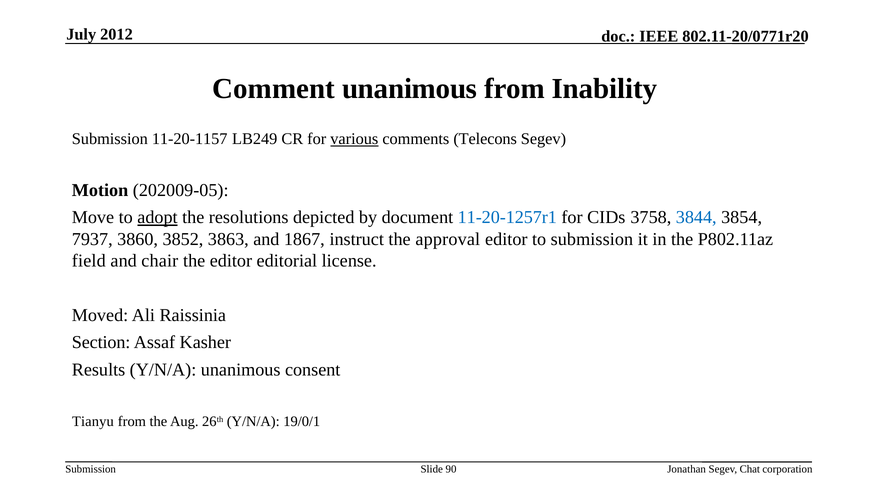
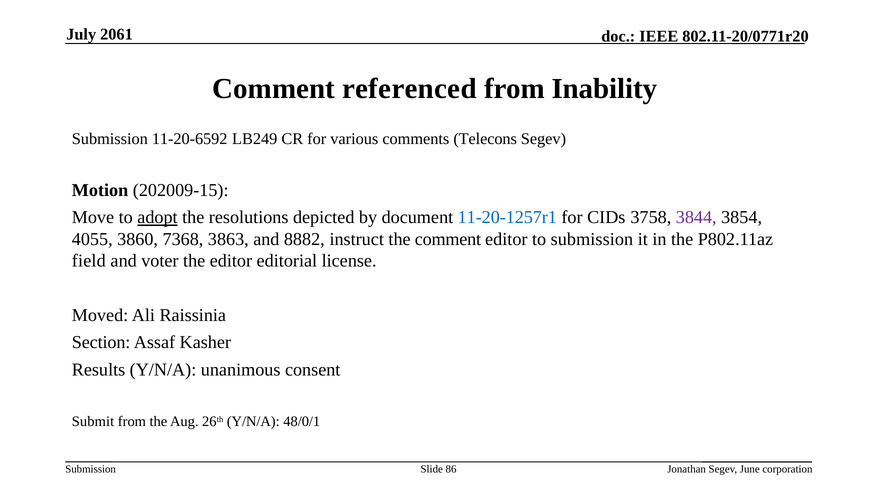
2012: 2012 -> 2061 (116, 35)
Comment unanimous: unanimous -> referenced (409, 89)
11-20-1157: 11-20-1157 -> 11-20-6592 (190, 139)
various underline: present -> none (354, 139)
202009-05: 202009-05 -> 202009-15 (181, 190)
3844 colour: blue -> purple (696, 218)
7937: 7937 -> 4055 (92, 239)
3852: 3852 -> 7368 (183, 239)
1867: 1867 -> 8882 (304, 239)
the approval: approval -> comment (448, 239)
chair: chair -> voter (160, 261)
Tianyu: Tianyu -> Submit (93, 422)
19/0/1: 19/0/1 -> 48/0/1 (302, 422)
90: 90 -> 86 (451, 469)
Chat: Chat -> June (750, 469)
